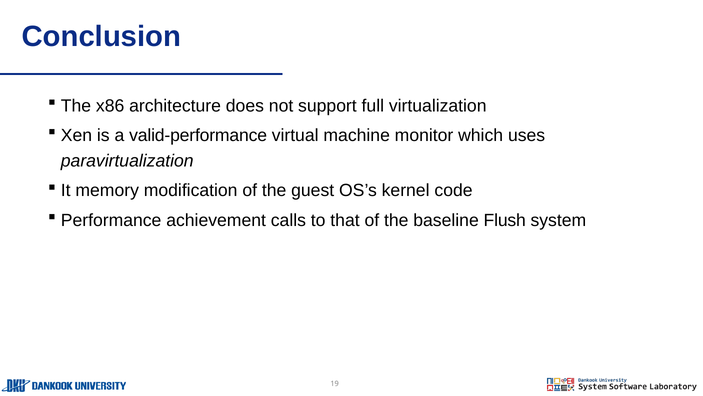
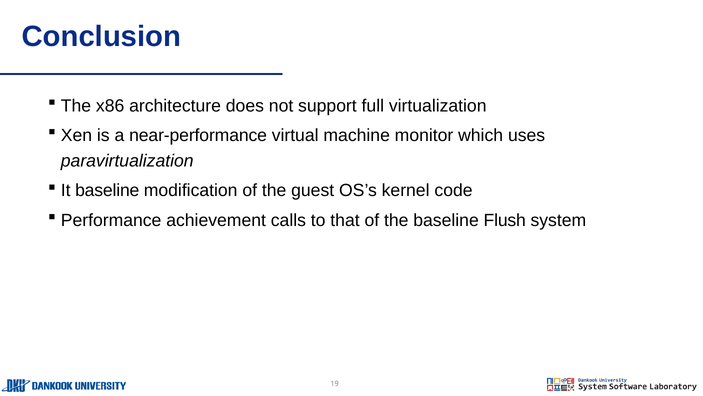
valid-performance: valid-performance -> near-performance (198, 135)
It memory: memory -> baseline (107, 190)
